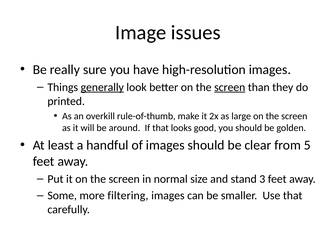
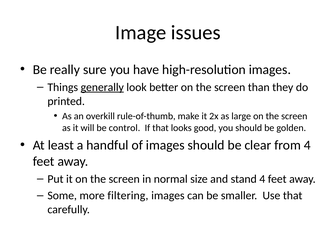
screen underline: present -> none (230, 87)
around: around -> control (125, 128)
from 5: 5 -> 4 (307, 145)
stand 3: 3 -> 4 (262, 179)
